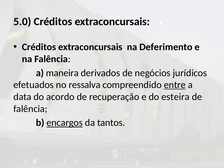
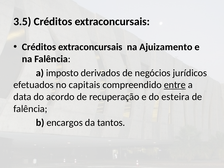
5.0: 5.0 -> 3.5 (22, 22)
Deferimento: Deferimento -> Ajuizamento (166, 47)
maneira: maneira -> imposto (62, 73)
ressalva: ressalva -> capitais (84, 85)
encargos underline: present -> none (65, 123)
